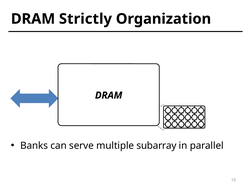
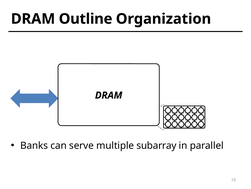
Strictly: Strictly -> Outline (86, 19)
